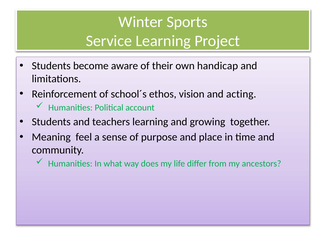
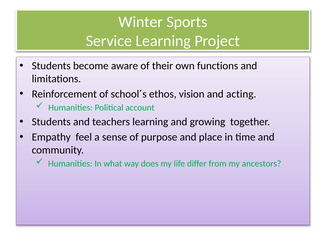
handicap: handicap -> functions (218, 66)
Meaning: Meaning -> Empathy (51, 137)
